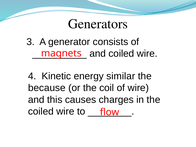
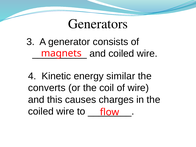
because: because -> converts (47, 88)
